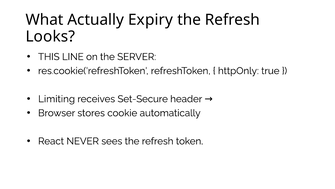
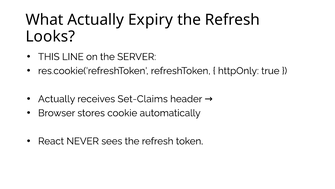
Limiting: Limiting -> Actually (57, 99)
Set-Secure: Set-Secure -> Set-Claims (143, 99)
